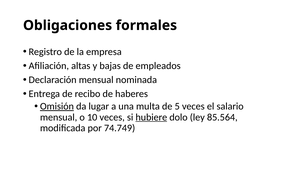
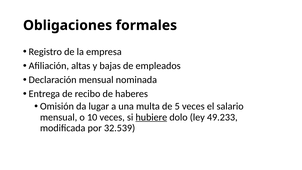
Omisión underline: present -> none (57, 106)
85.564: 85.564 -> 49.233 (222, 117)
74.749: 74.749 -> 32.539 (120, 128)
